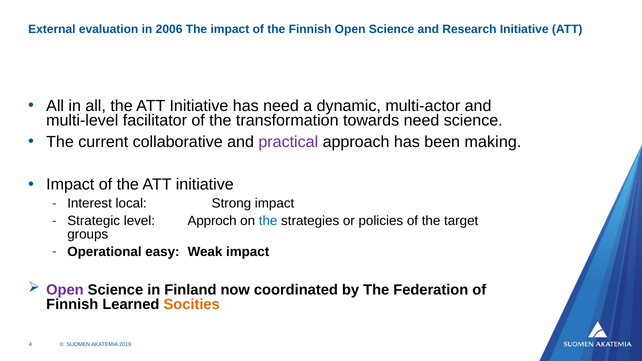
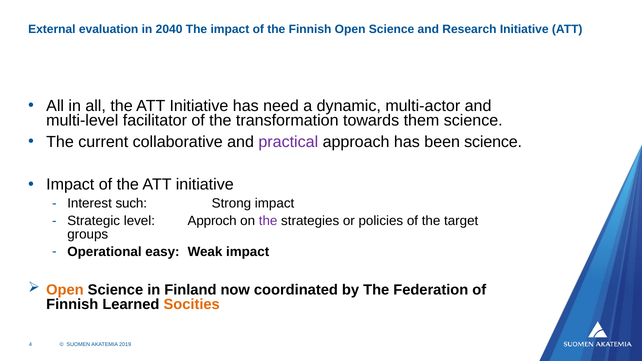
2006: 2006 -> 2040 (169, 29)
towards need: need -> them (422, 121)
been making: making -> science (493, 142)
local: local -> such (131, 204)
the colour: blue -> purple (268, 221)
Open colour: purple -> orange (65, 290)
